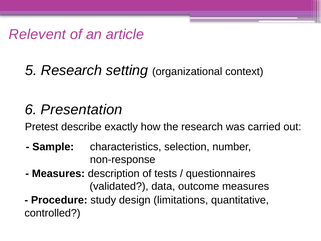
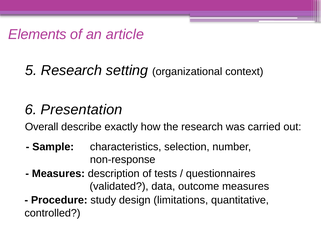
Relevent: Relevent -> Elements (37, 34)
Pretest: Pretest -> Overall (42, 127)
